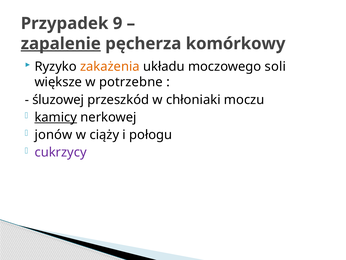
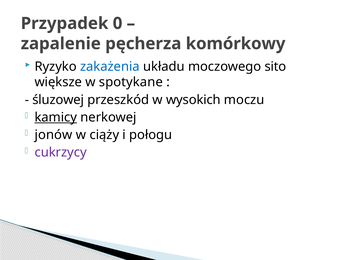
9: 9 -> 0 (118, 23)
zapalenie underline: present -> none (61, 44)
zakażenia colour: orange -> blue (110, 66)
soli: soli -> sito (275, 66)
potrzebne: potrzebne -> spotykane (131, 82)
chłoniaki: chłoniaki -> wysokich (193, 100)
